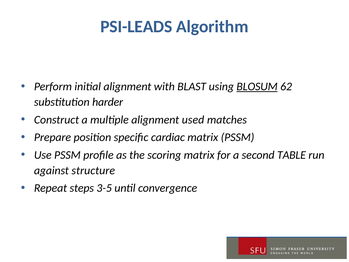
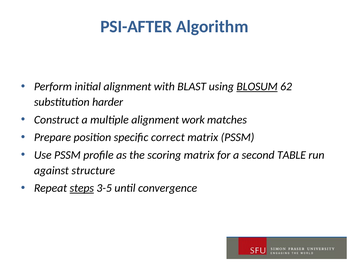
PSI-LEADS: PSI-LEADS -> PSI-AFTER (136, 27)
used: used -> work (193, 120)
cardiac: cardiac -> correct (168, 137)
steps underline: none -> present (82, 188)
